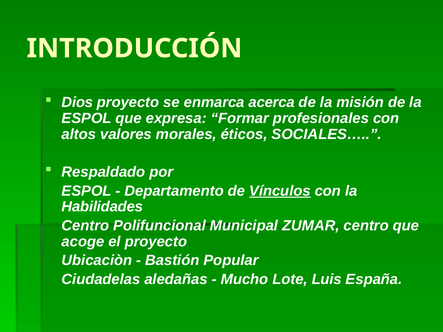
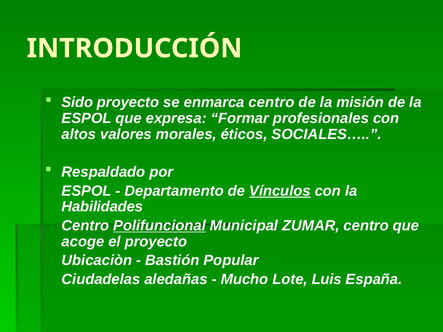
Dios: Dios -> Sido (77, 102)
enmarca acerca: acerca -> centro (272, 102)
Polifuncional underline: none -> present (160, 226)
